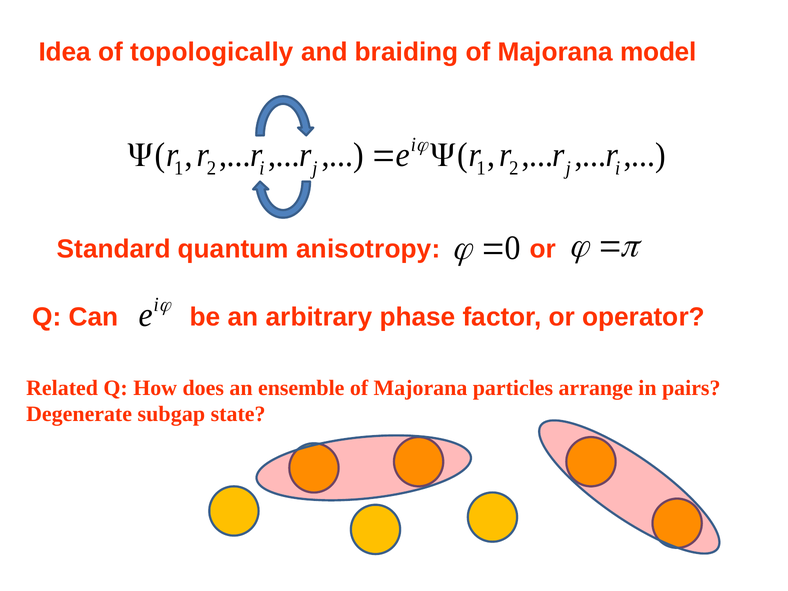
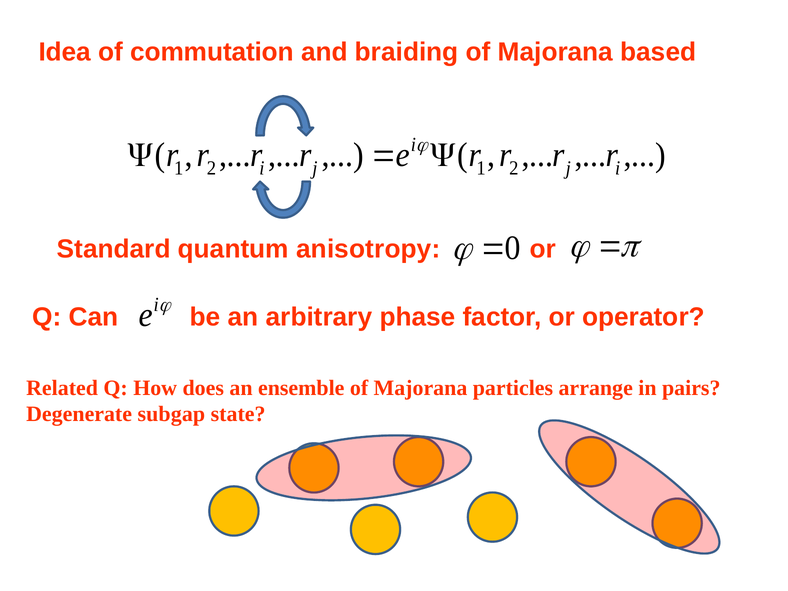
topologically: topologically -> commutation (212, 52)
model: model -> based (658, 52)
